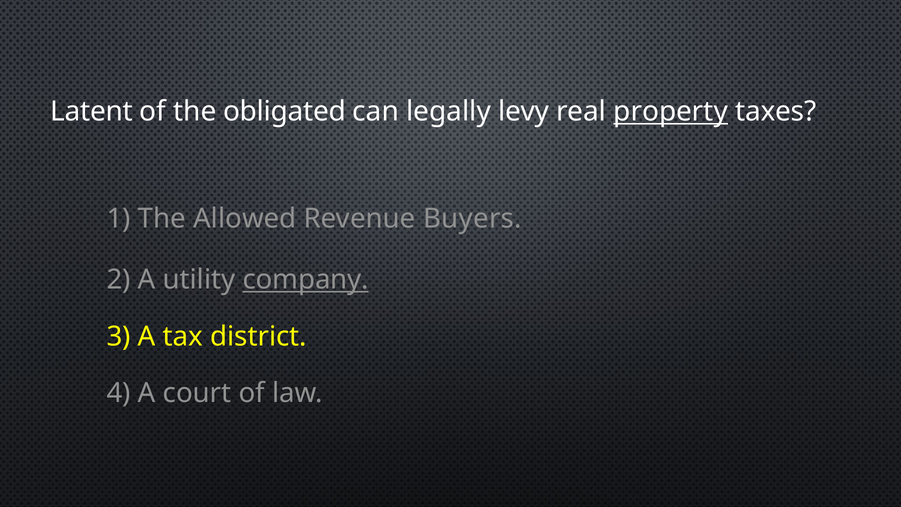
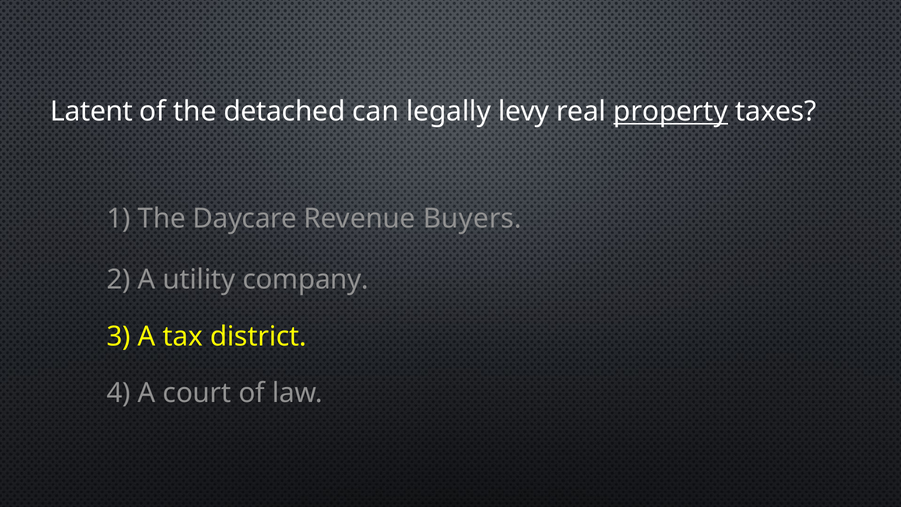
obligated: obligated -> detached (284, 112)
Allowed: Allowed -> Daycare (245, 219)
company underline: present -> none (306, 280)
